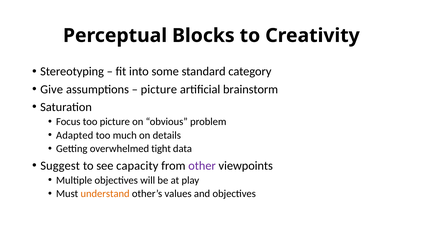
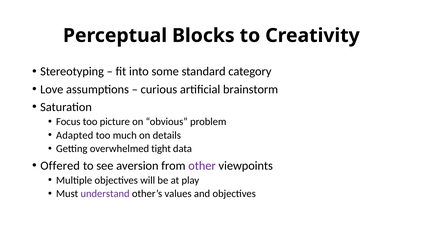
Give: Give -> Love (52, 89)
picture: picture -> curious (159, 89)
Suggest: Suggest -> Offered (60, 166)
capacity: capacity -> aversion (137, 166)
understand colour: orange -> purple (105, 194)
